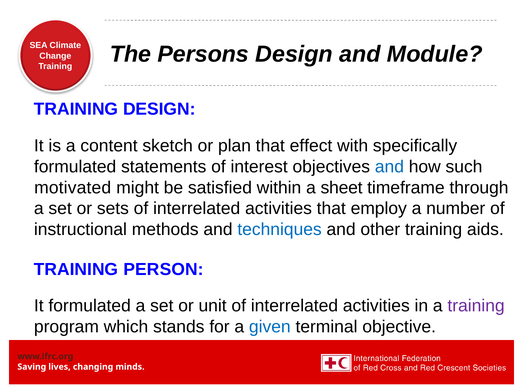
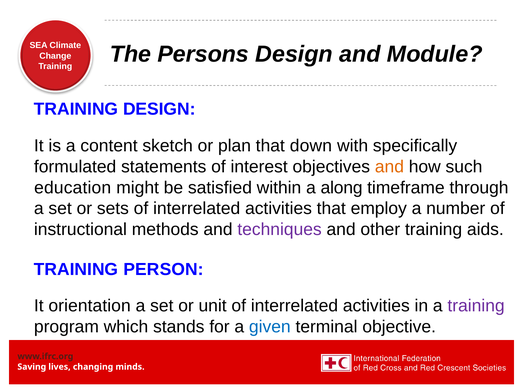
effect: effect -> down (311, 146)
and colour: blue -> orange (389, 167)
motivated: motivated -> education (73, 188)
sheet: sheet -> along (342, 188)
techniques colour: blue -> purple (280, 230)
It formulated: formulated -> orientation (90, 306)
